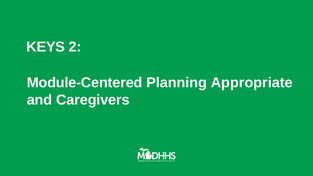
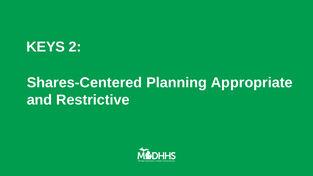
Module-Centered: Module-Centered -> Shares-Centered (85, 83)
Caregivers: Caregivers -> Restrictive (93, 100)
